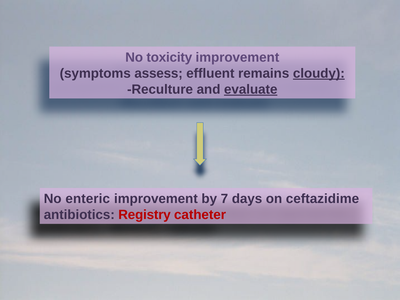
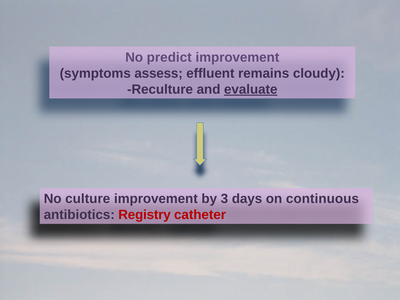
toxicity: toxicity -> predict (169, 57)
cloudy underline: present -> none (319, 73)
enteric: enteric -> culture (88, 199)
7: 7 -> 3 (224, 199)
ceftazidime: ceftazidime -> continuous (322, 199)
